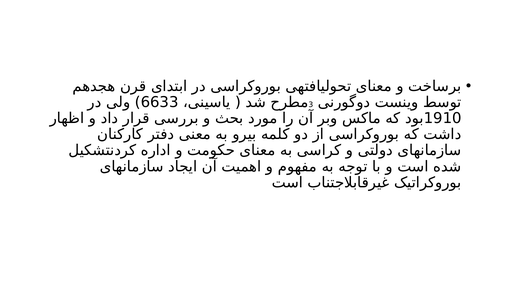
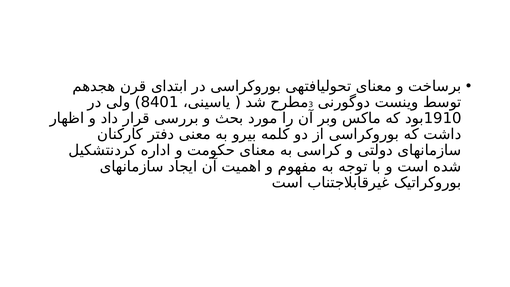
6633: 6633 -> 8401 (160, 102)
